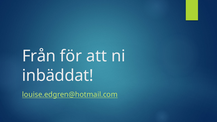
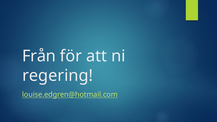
inbäddat: inbäddat -> regering (58, 76)
